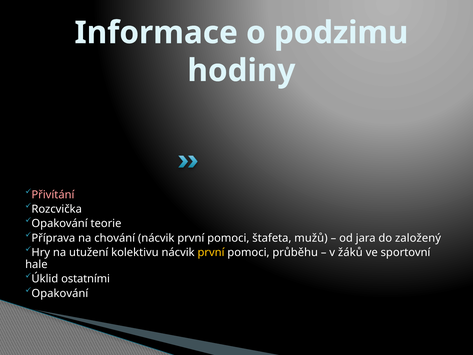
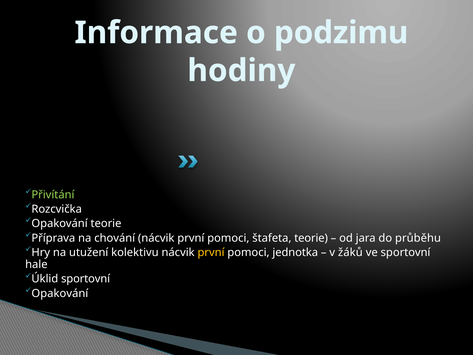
Přivítání colour: pink -> light green (53, 195)
štafeta mužů: mužů -> teorie (311, 238)
založený: založený -> průběhu (418, 238)
průběhu: průběhu -> jednotka (295, 252)
Úklid ostatními: ostatními -> sportovní (86, 279)
